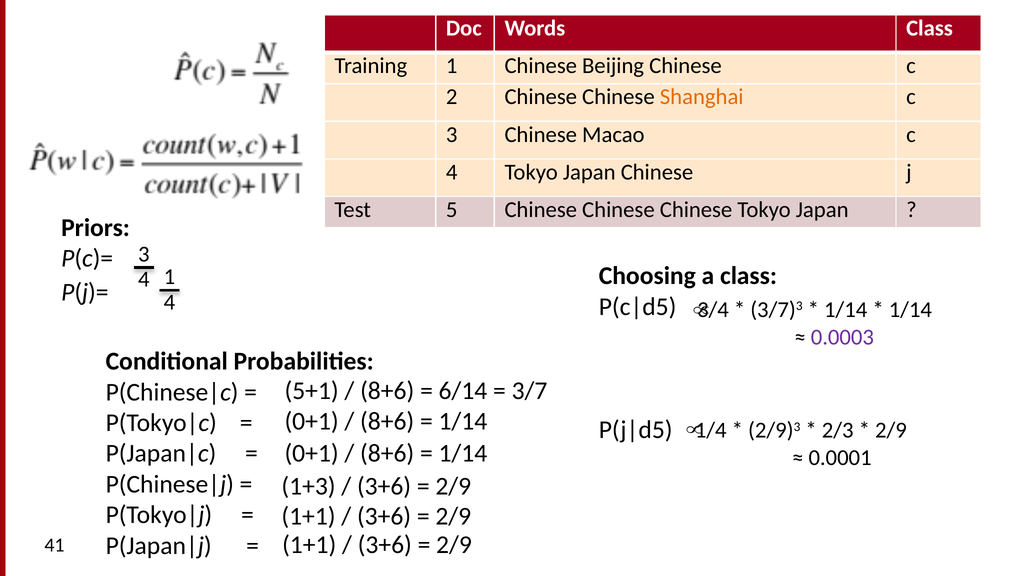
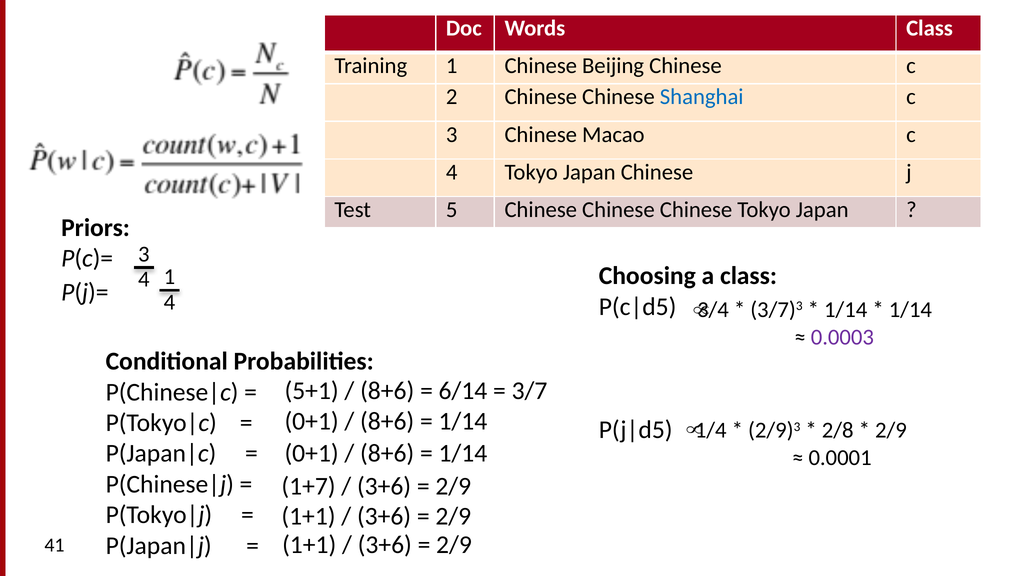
Shanghai colour: orange -> blue (702, 97)
2/3: 2/3 -> 2/8 (838, 430)
1+3: 1+3 -> 1+7 (309, 486)
